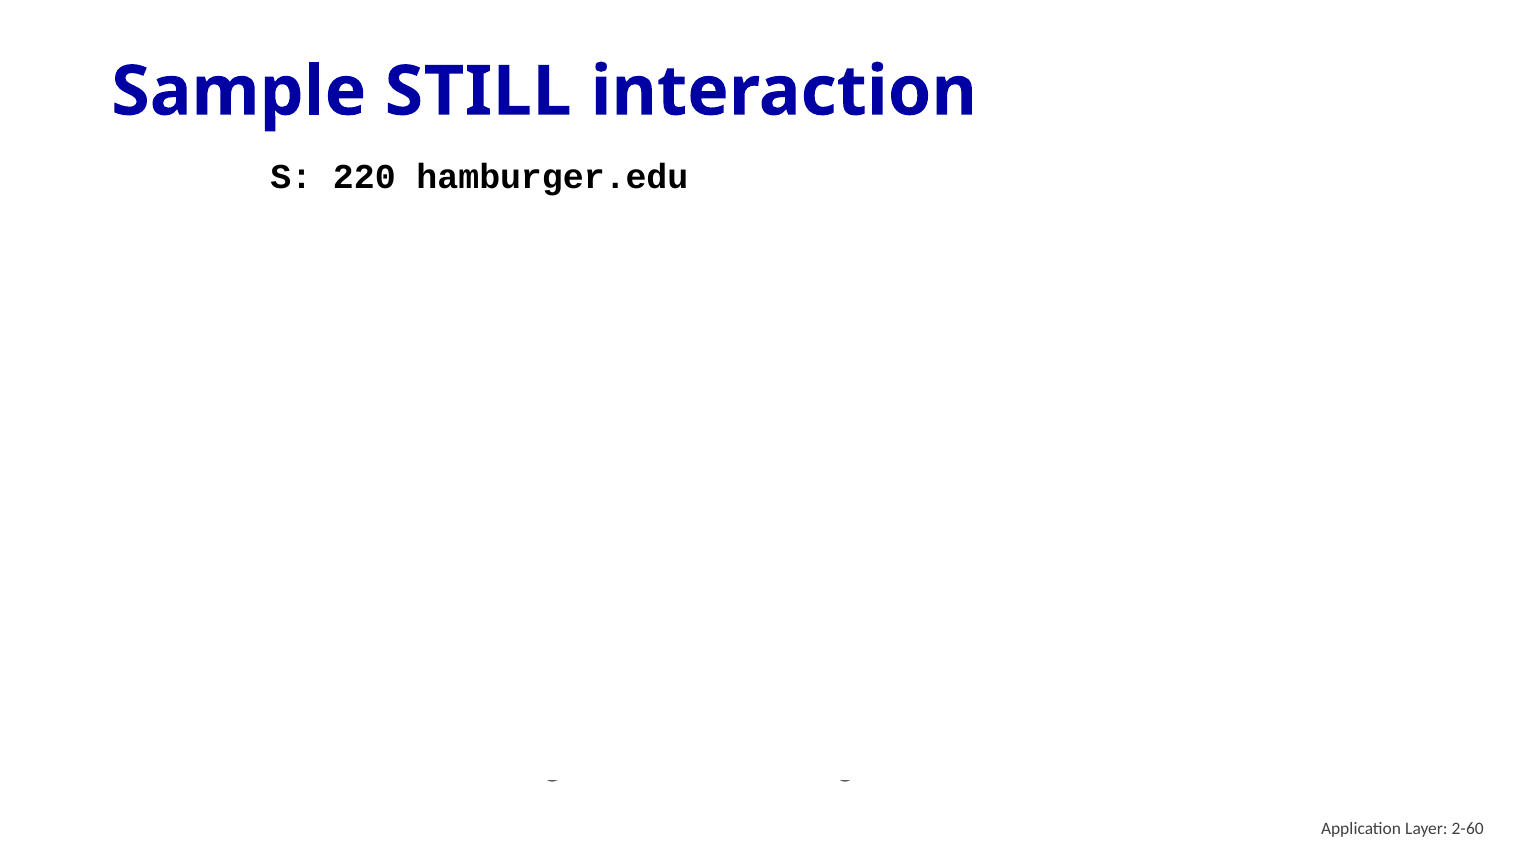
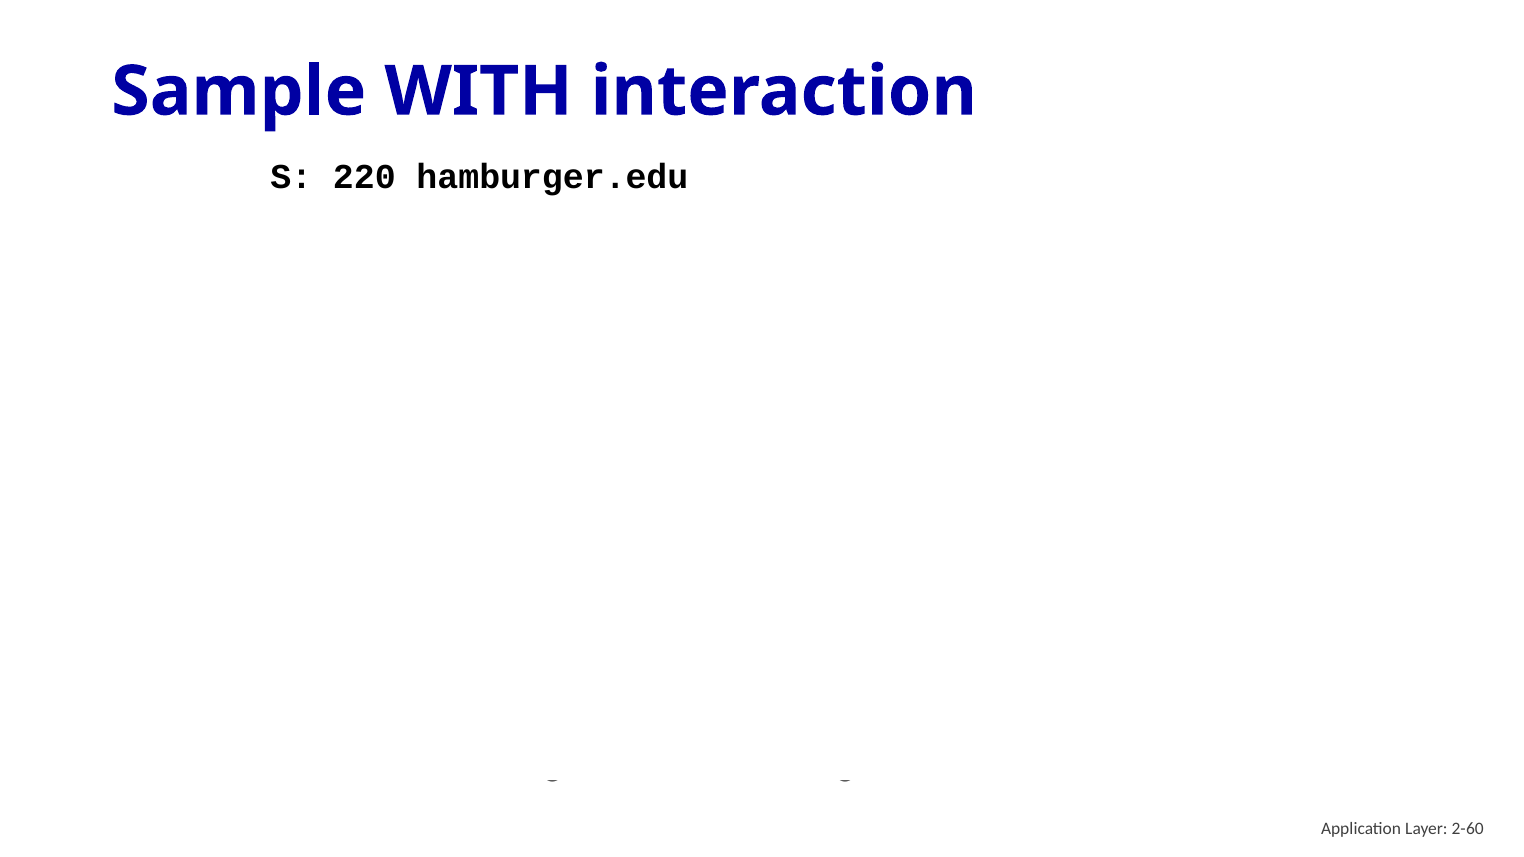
Sample STILL: STILL -> WITH (478, 92)
